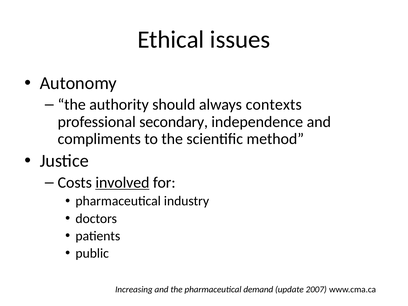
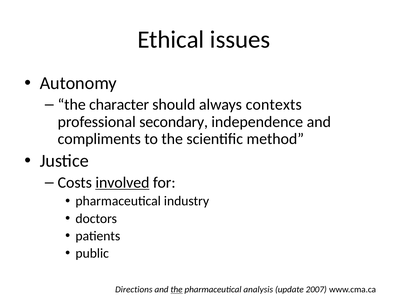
authority: authority -> character (119, 105)
Increasing: Increasing -> Directions (134, 290)
the underline: none -> present (177, 290)
demand: demand -> analysis (258, 290)
